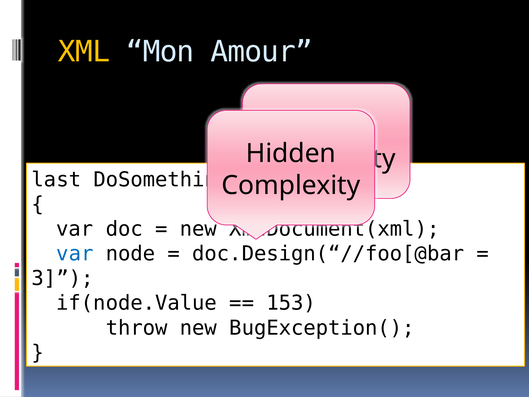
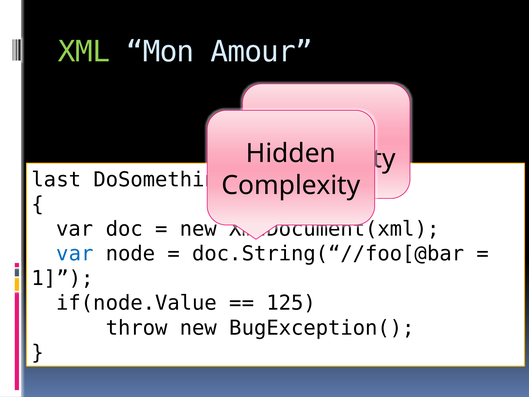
XML colour: yellow -> light green (84, 52)
doc.Design(“//foo[@bar: doc.Design(“//foo[@bar -> doc.String(“//foo[@bar (328, 254)
3: 3 -> 1 (63, 278)
153: 153 -> 125 (291, 303)
